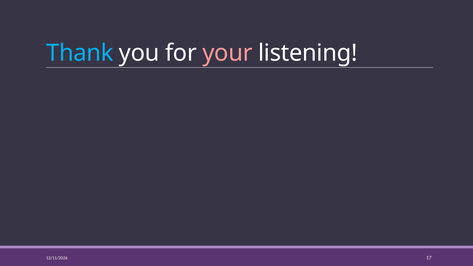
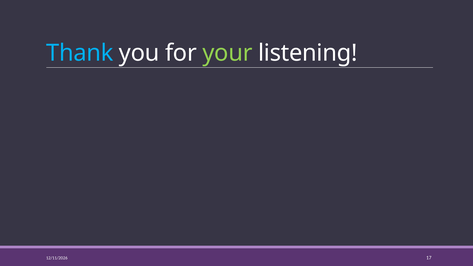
your colour: pink -> light green (228, 53)
